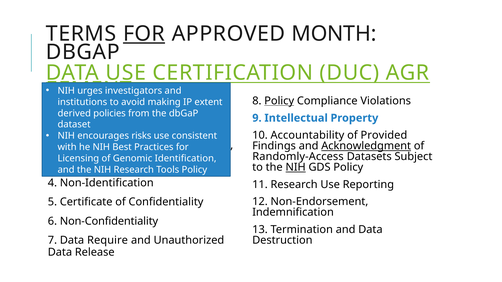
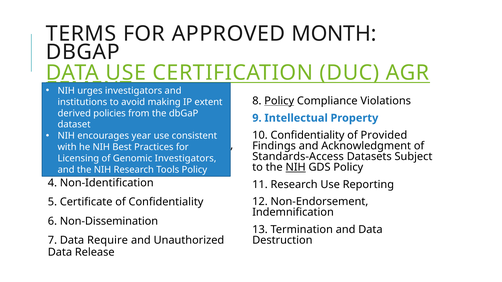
FOR underline: present -> none (144, 34)
risks: risks -> year (141, 136)
10 Accountability: Accountability -> Confidentiality (308, 135)
Acknowledgment underline: present -> none (366, 146)
Randomly-Access: Randomly-Access -> Standards-Access (298, 157)
Identification: Identification -> Investigators (186, 159)
Non-Confidentiality: Non-Confidentiality -> Non-Dissemination (109, 221)
